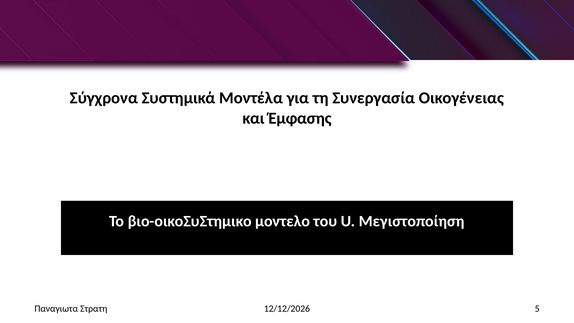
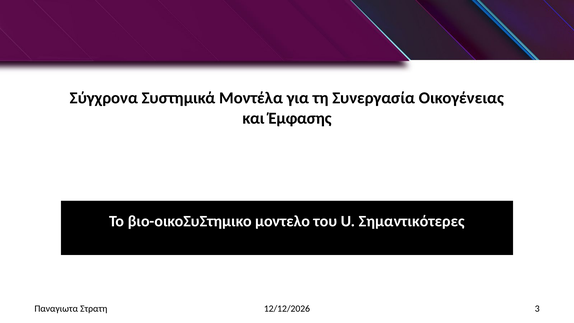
Μεγιστοποίηση: Μεγιστοποίηση -> Σημαντικότερες (412, 221)
5: 5 -> 3 (537, 308)
